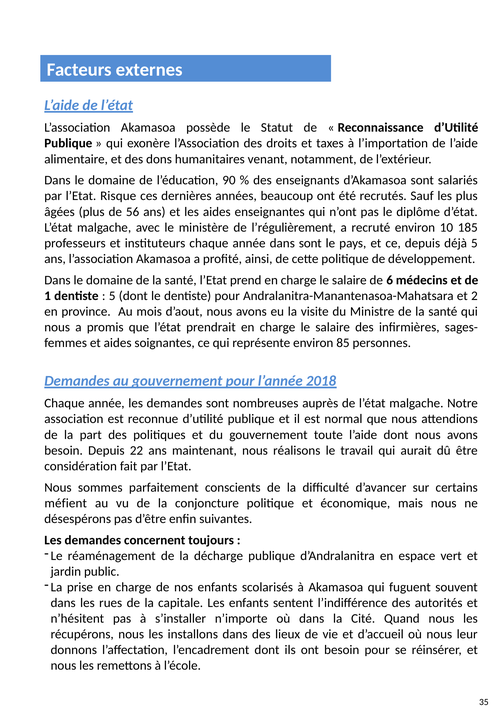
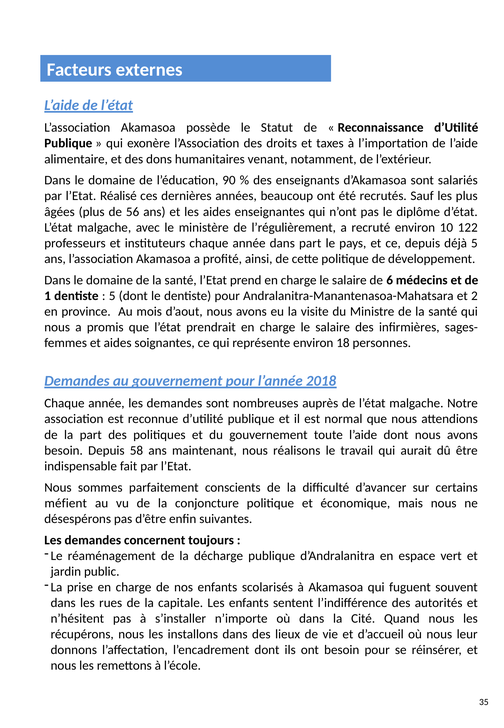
Risque: Risque -> Réalisé (118, 196)
185: 185 -> 122 (468, 227)
dans sont: sont -> part (310, 243)
85: 85 -> 18 (343, 343)
22: 22 -> 58 (136, 450)
considération: considération -> indispensable (81, 466)
